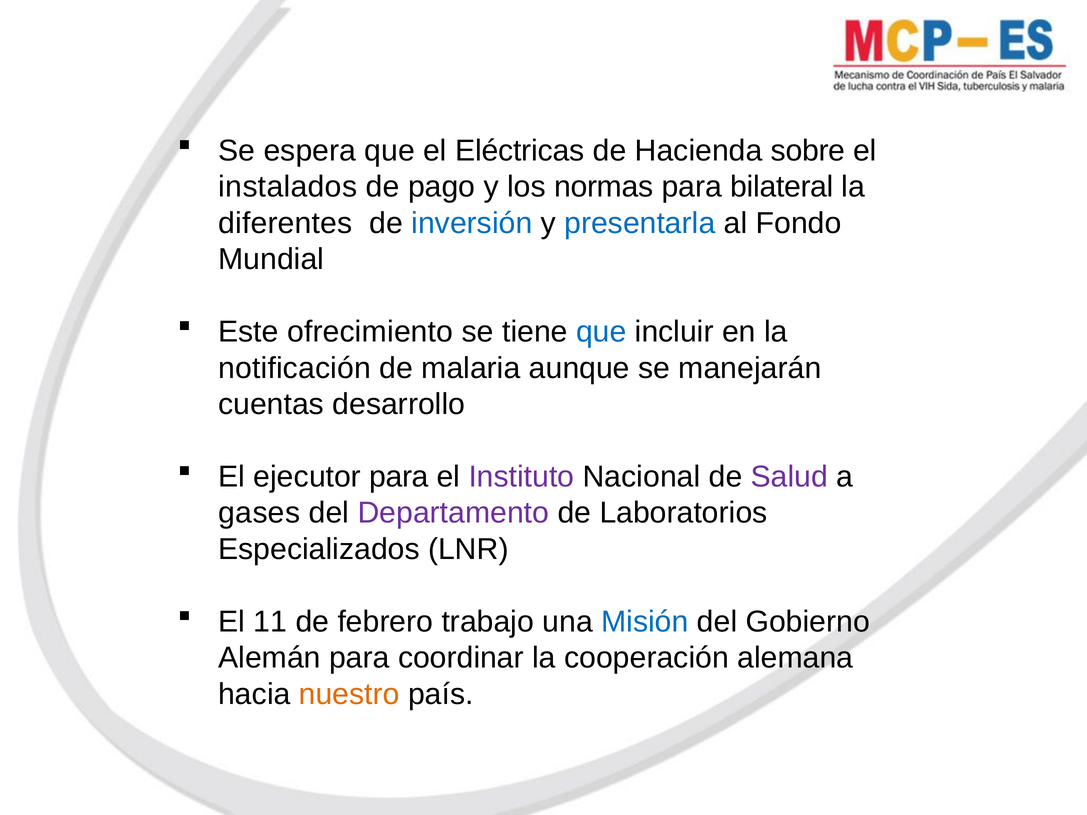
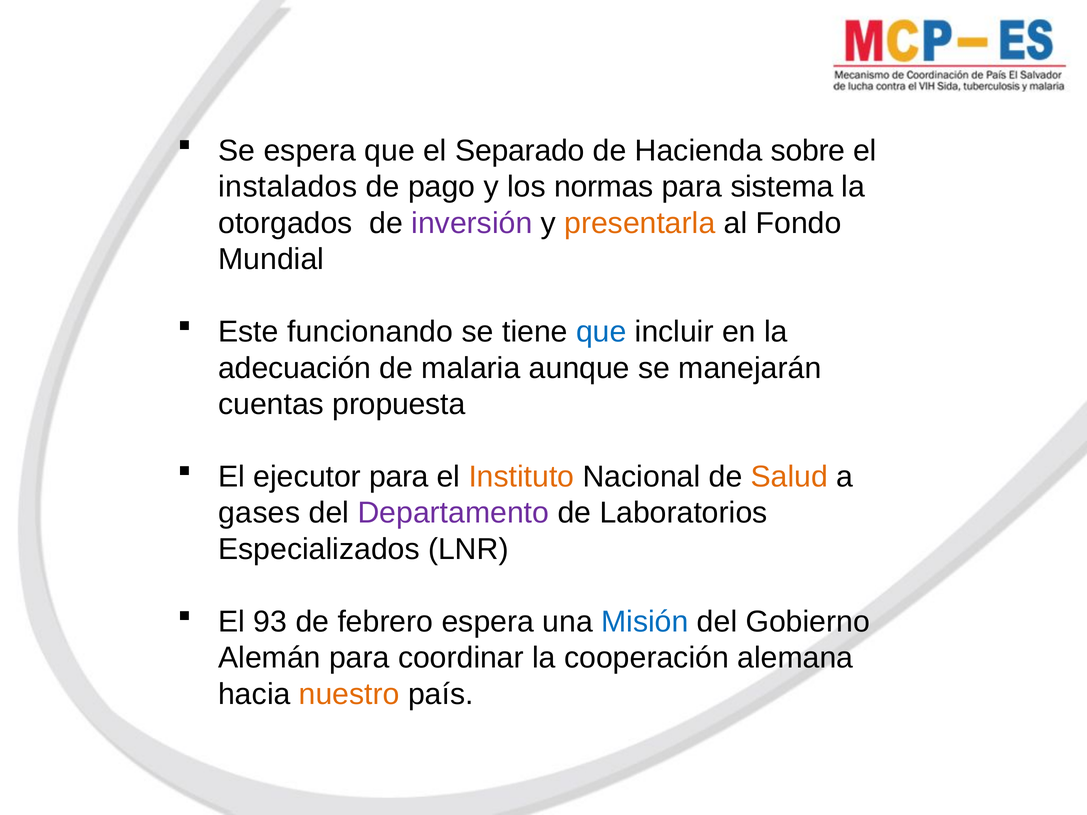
Eléctricas: Eléctricas -> Separado (520, 151)
bilateral: bilateral -> sistema (782, 187)
diferentes: diferentes -> otorgados (285, 223)
inversión colour: blue -> purple (472, 223)
presentarla colour: blue -> orange (640, 223)
ofrecimiento: ofrecimiento -> funcionando (370, 332)
notificación: notificación -> adecuación (295, 368)
desarrollo: desarrollo -> propuesta (399, 404)
Instituto colour: purple -> orange (521, 477)
Salud colour: purple -> orange (789, 477)
11: 11 -> 93 (270, 622)
febrero trabajo: trabajo -> espera (488, 622)
